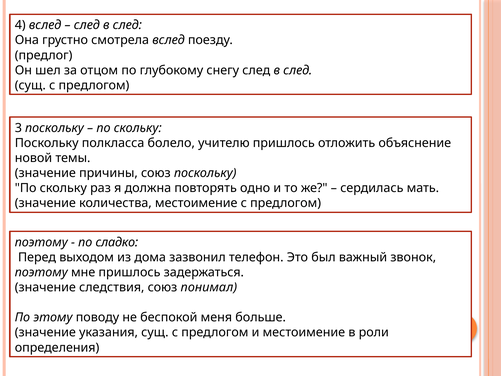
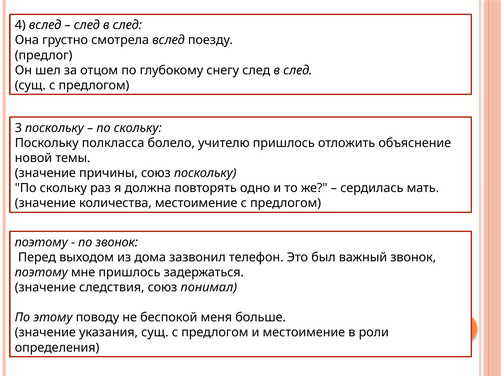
по сладко: сладко -> звонок (117, 242)
